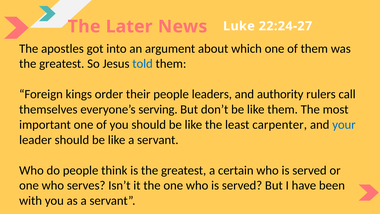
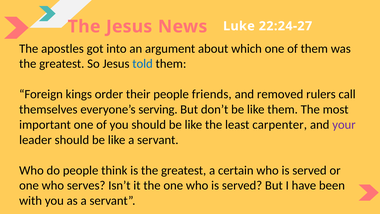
The Later: Later -> Jesus (129, 27)
leaders: leaders -> friends (212, 94)
authority: authority -> removed (280, 94)
your colour: blue -> purple (344, 125)
